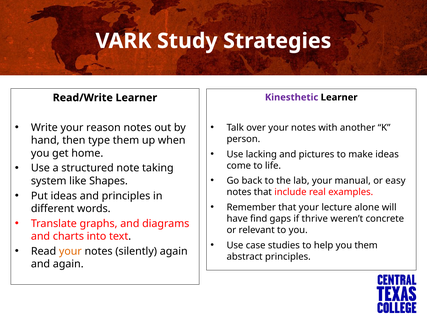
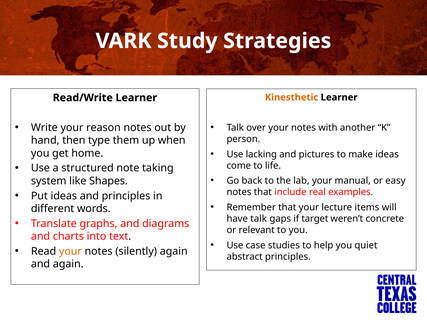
Kinesthetic colour: purple -> orange (292, 97)
alone: alone -> items (367, 207)
have find: find -> talk (259, 219)
thrive: thrive -> target (315, 219)
you them: them -> quiet (366, 245)
